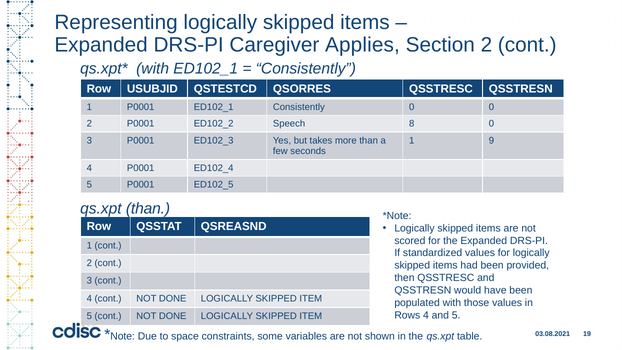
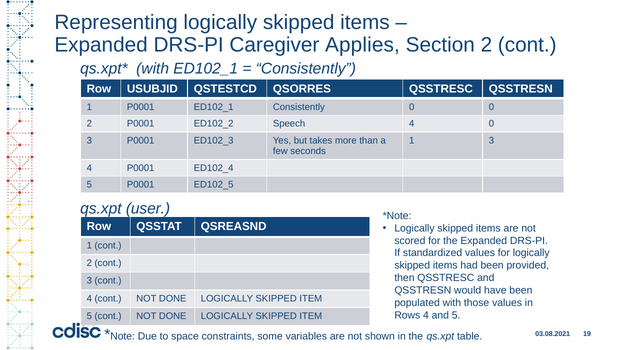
Speech 8: 8 -> 4 (412, 124)
1 9: 9 -> 3 (491, 141)
qs.xpt than: than -> user (148, 209)
